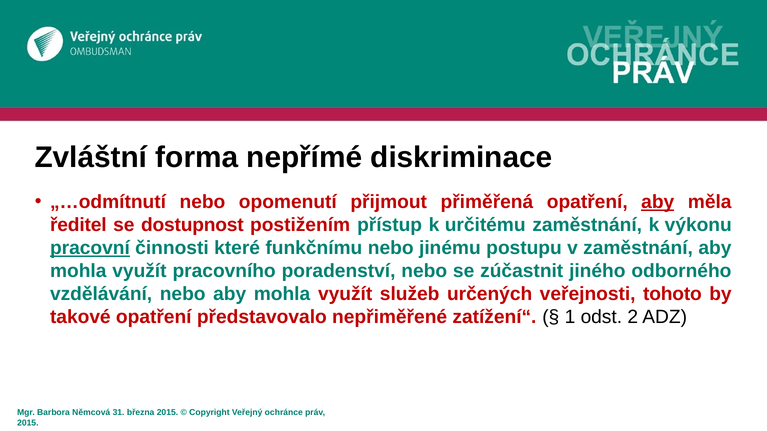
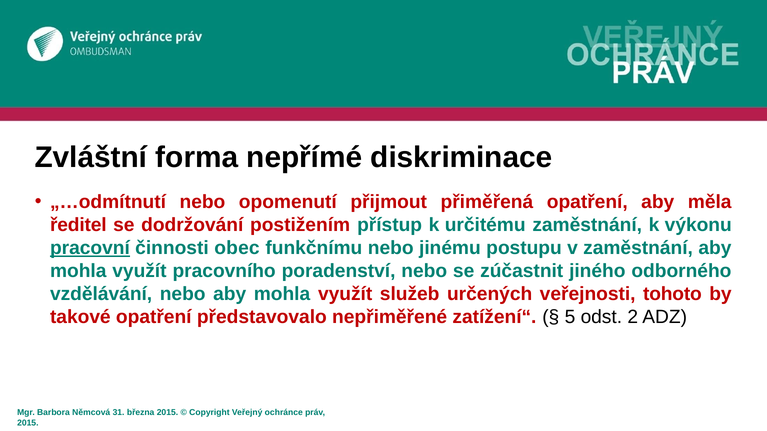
aby underline: present -> none (658, 202)
dostupnost: dostupnost -> dodržování (192, 225)
které: které -> obec (237, 248)
1: 1 -> 5 (570, 317)
